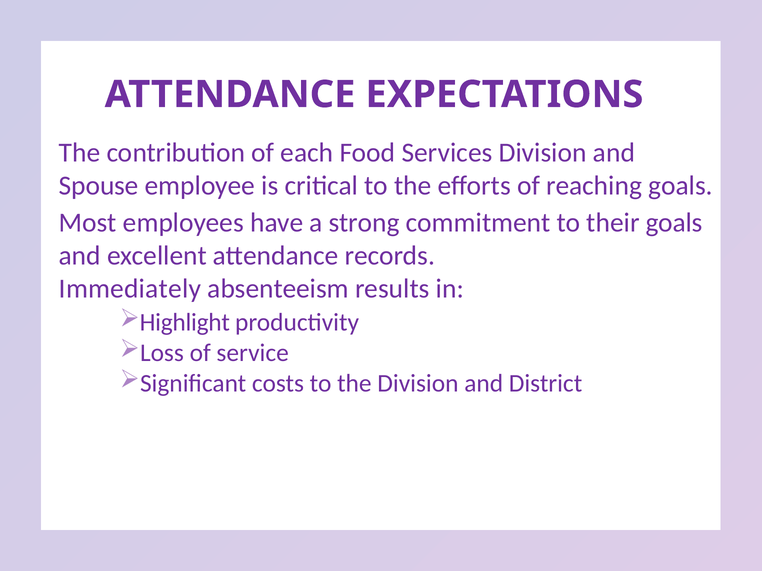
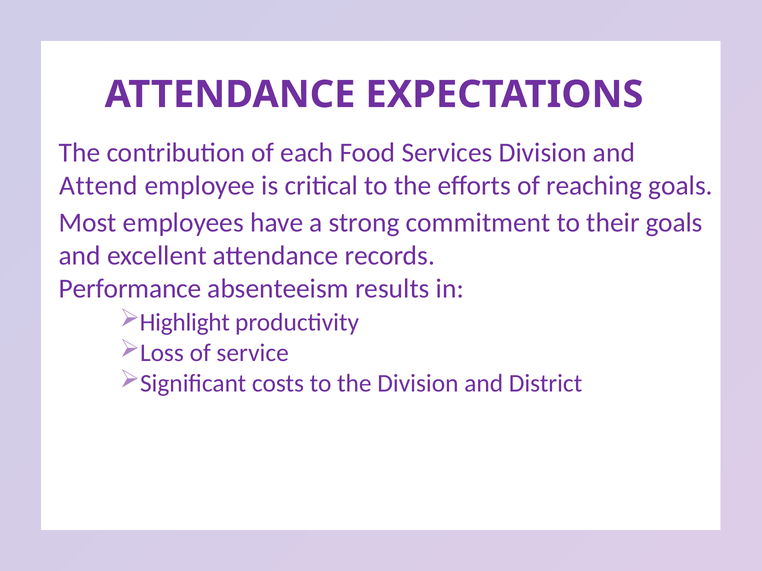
Spouse: Spouse -> Attend (99, 186)
Immediately: Immediately -> Performance (130, 289)
